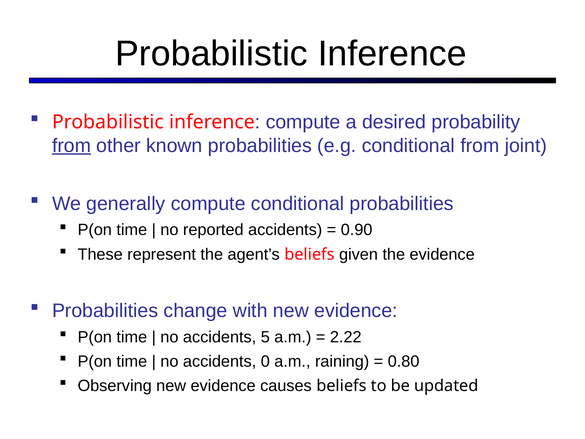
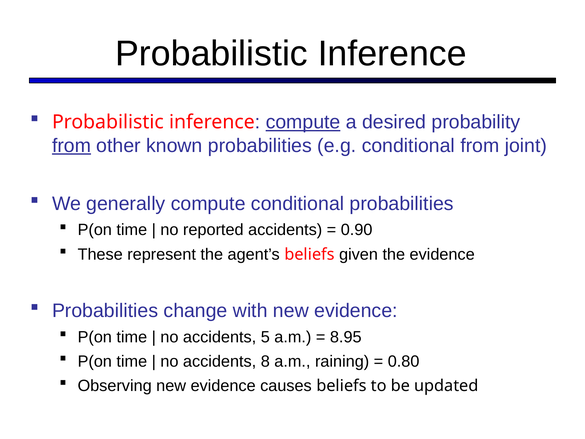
compute underline: none -> present (303, 122)
2.22: 2.22 -> 8.95 (346, 337)
0: 0 -> 8 (265, 361)
